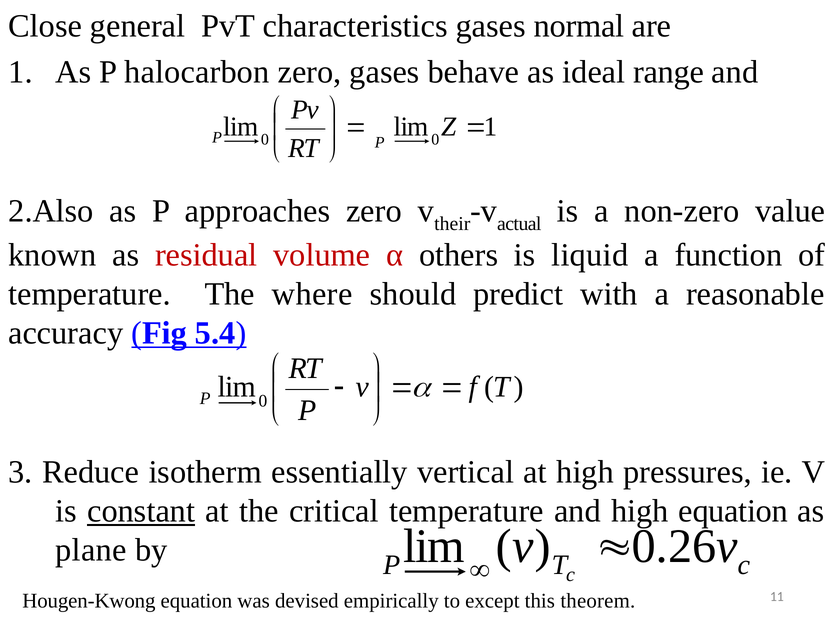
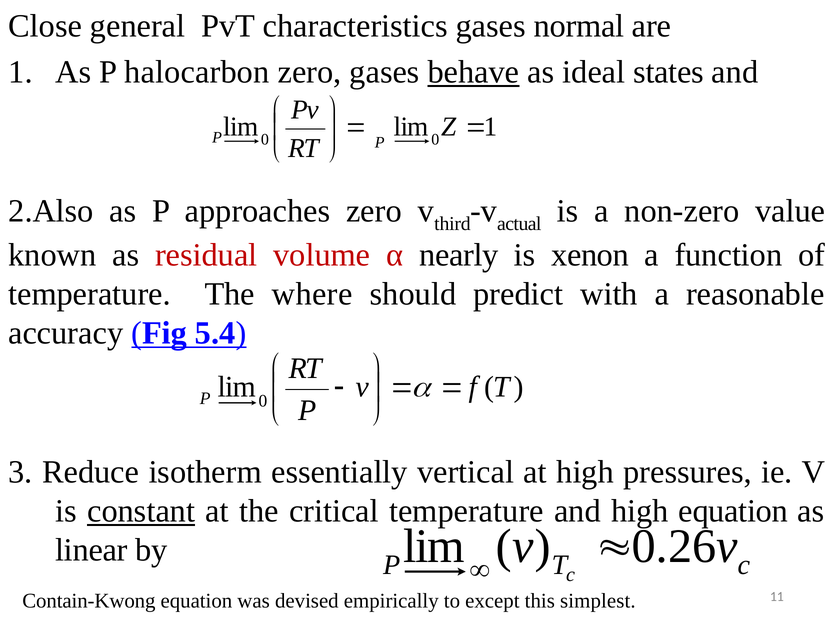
behave underline: none -> present (474, 72)
range: range -> states (669, 72)
their: their -> third (452, 224)
others: others -> nearly (459, 255)
liquid: liquid -> xenon (590, 255)
plane: plane -> linear (91, 550)
Hougen-Kwong: Hougen-Kwong -> Contain-Kwong (89, 601)
theorem: theorem -> simplest (598, 601)
